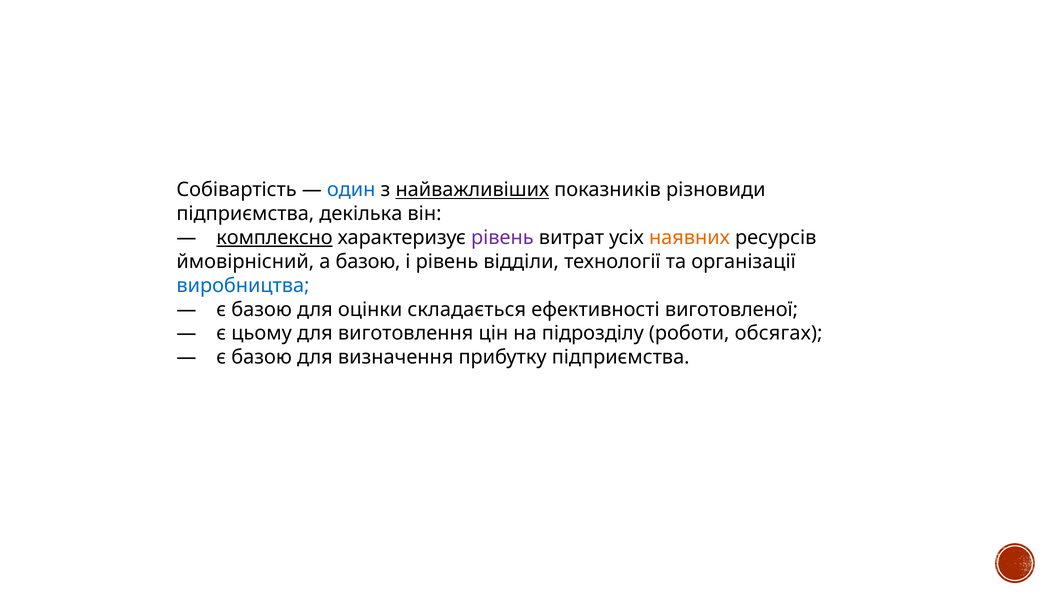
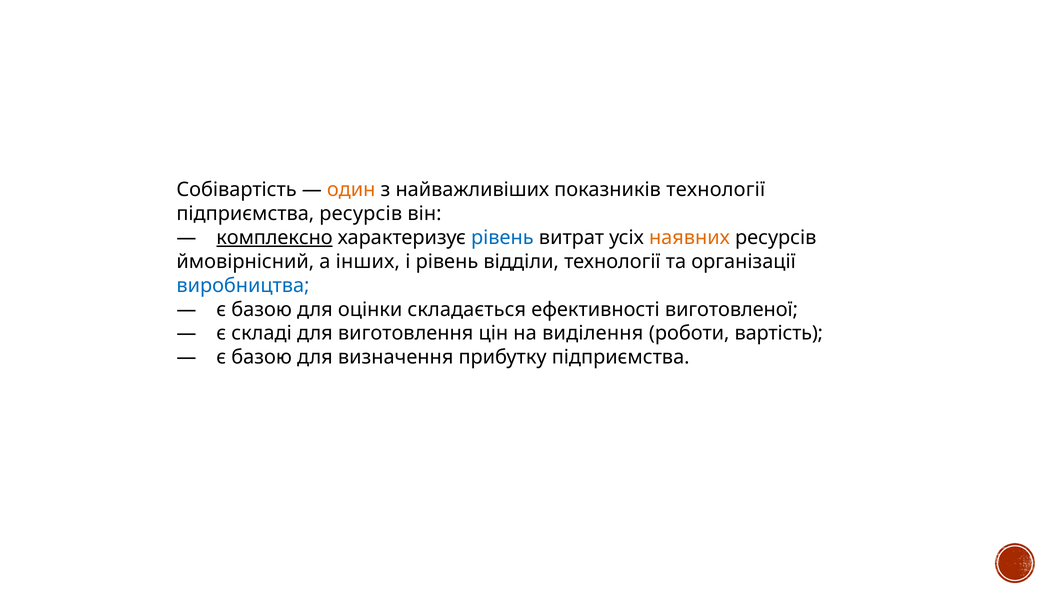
один colour: blue -> orange (351, 190)
найважливіших underline: present -> none (472, 190)
показників різновиди: різновиди -> технології (716, 190)
підприємства декілька: декілька -> ресурсів (361, 214)
рівень colour: purple -> blue (502, 238)
а базою: базою -> інших (368, 262)
цьому: цьому -> складі (262, 334)
підрозділу: підрозділу -> виділення (593, 334)
обсягах: обсягах -> вартість (779, 334)
